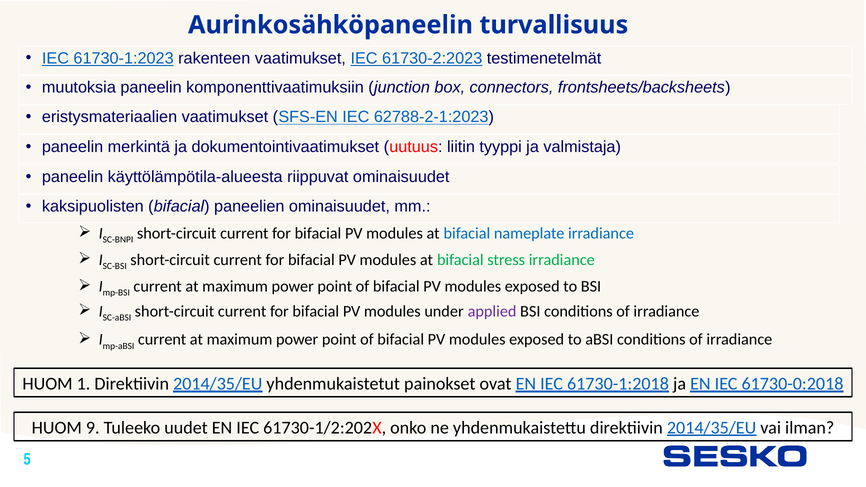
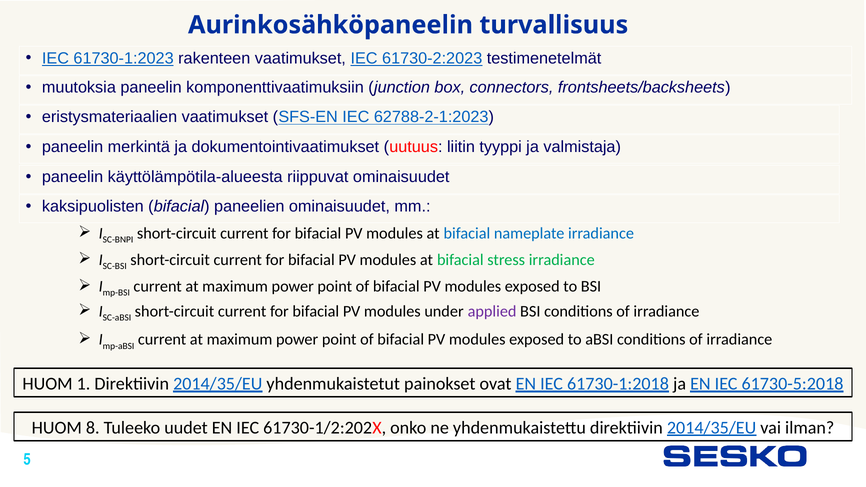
61730-0:2018: 61730-0:2018 -> 61730-5:2018 (792, 384)
9: 9 -> 8 (93, 428)
